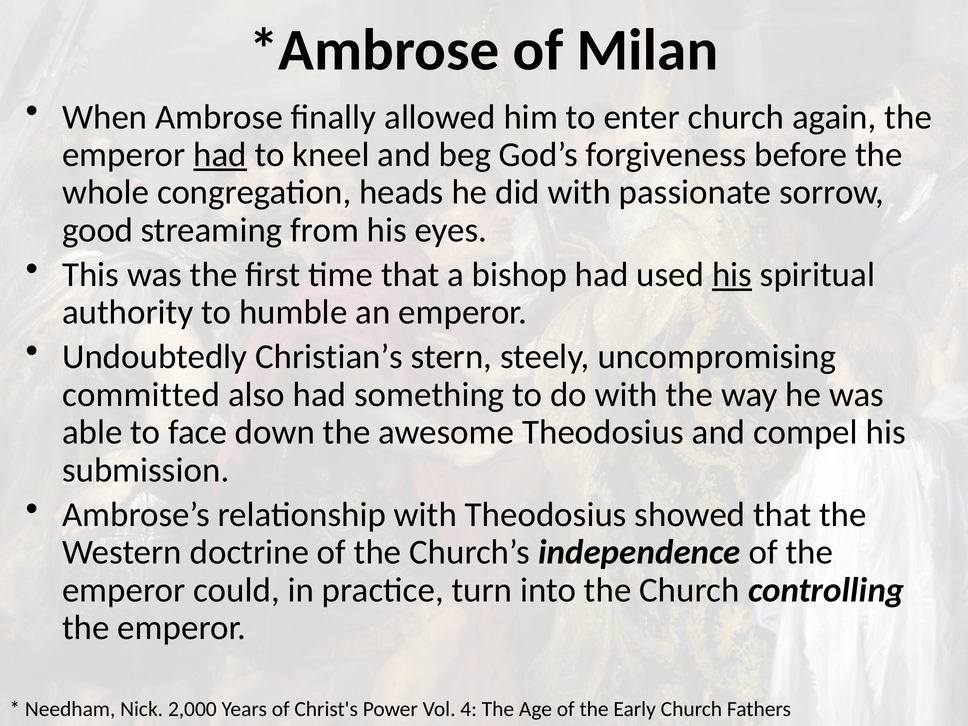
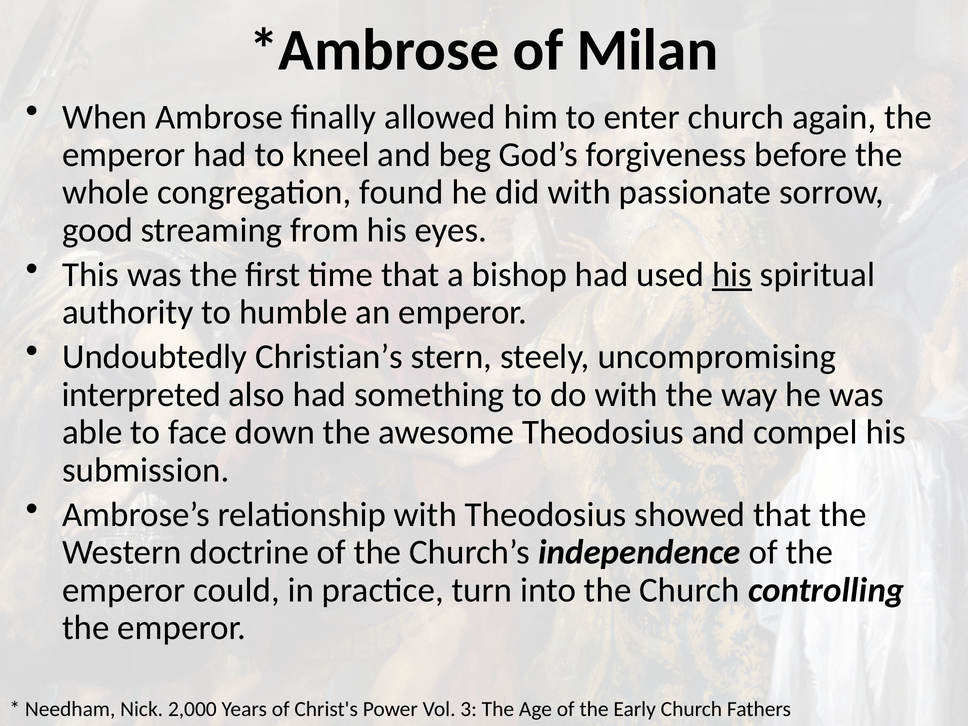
had underline: present -> none (220, 155)
heads: heads -> found (401, 192)
committed: committed -> interpreted (141, 395)
4: 4 -> 3 (469, 709)
